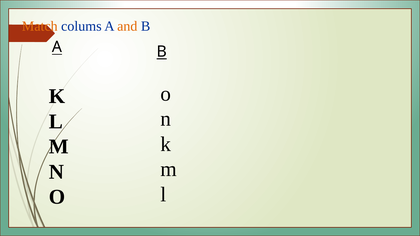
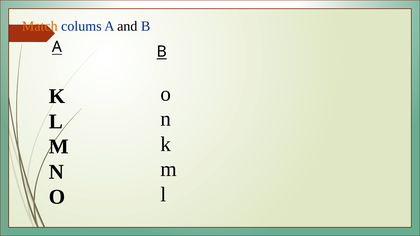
and colour: orange -> black (127, 26)
